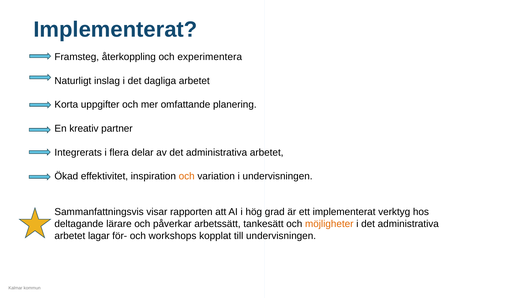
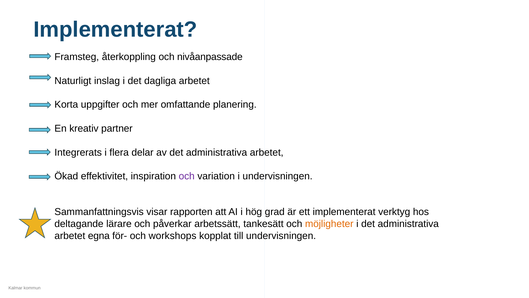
experimentera: experimentera -> nivåanpassade (210, 57)
och colour: orange -> purple (187, 176)
lagar: lagar -> egna (99, 235)
